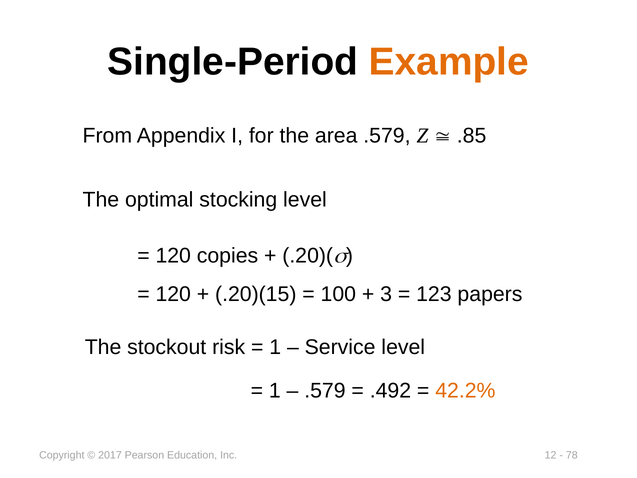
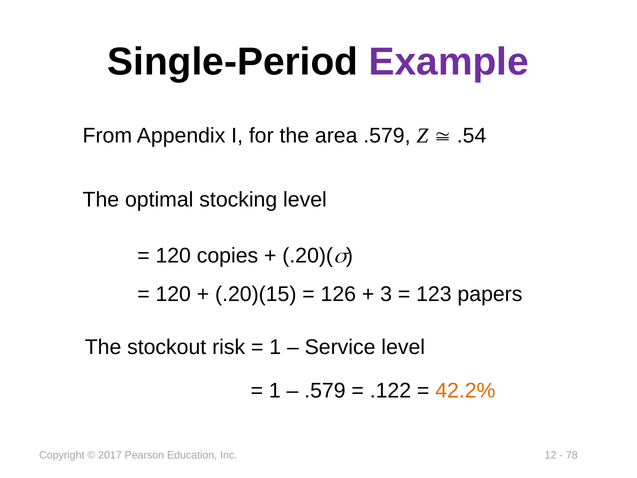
Example colour: orange -> purple (449, 62)
.85: .85 -> .54 (472, 136)
100: 100 -> 126 (338, 294)
.492: .492 -> .122 (390, 391)
